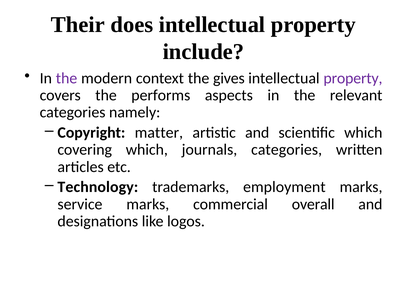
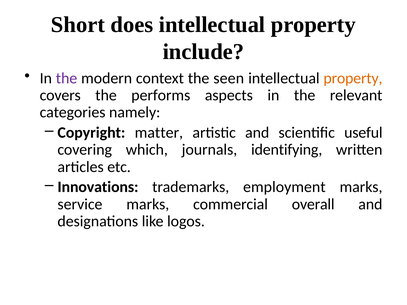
Their: Their -> Short (78, 25)
gives: gives -> seen (229, 78)
property colour: purple -> orange (353, 78)
scientific which: which -> useful (363, 133)
journals categories: categories -> identifying (287, 150)
Technology: Technology -> Innovations (98, 187)
